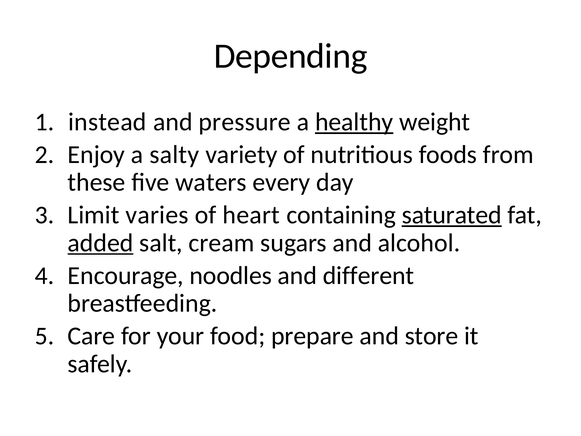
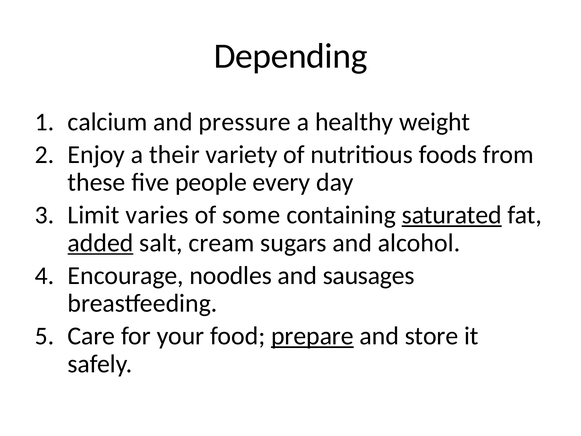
instead: instead -> calcium (107, 122)
healthy underline: present -> none (354, 122)
salty: salty -> their (174, 154)
waters: waters -> people (211, 182)
heart: heart -> some (251, 215)
different: different -> sausages (369, 275)
prepare underline: none -> present (312, 336)
